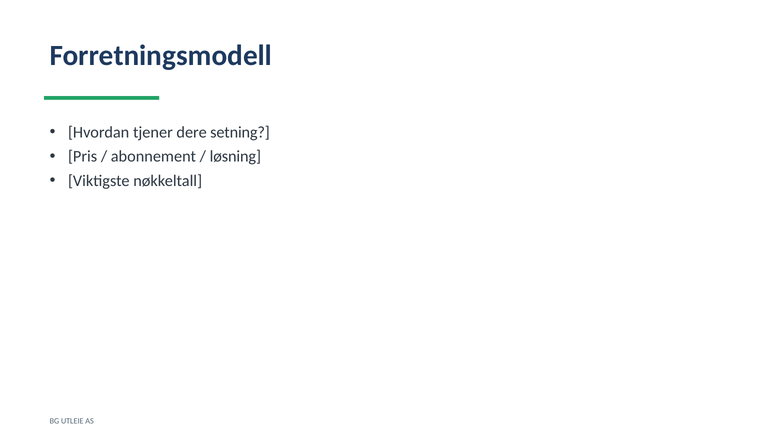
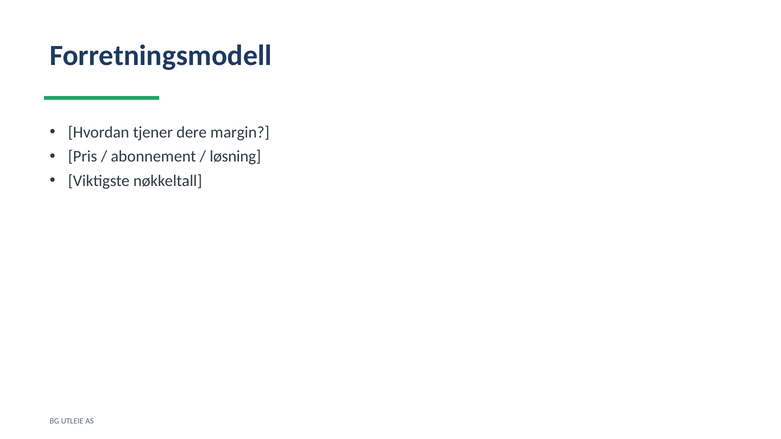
setning: setning -> margin (240, 132)
